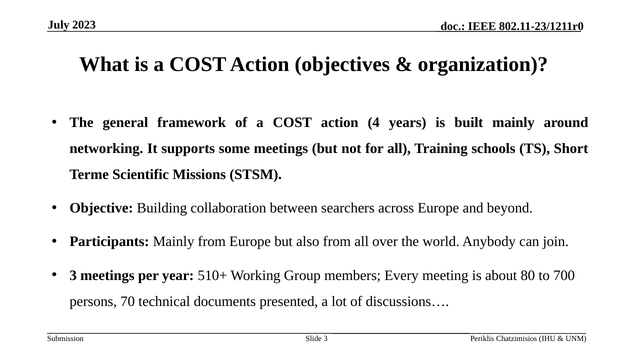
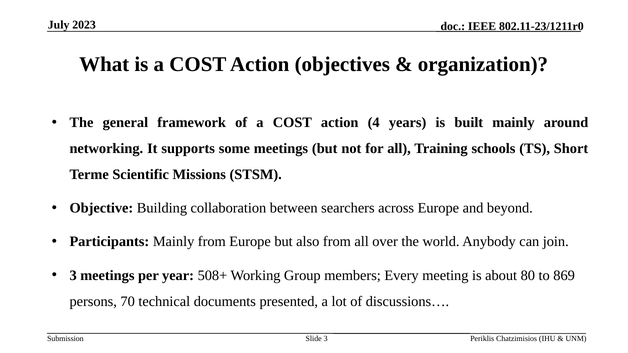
510+: 510+ -> 508+ (212, 276)
700: 700 -> 869 (564, 276)
